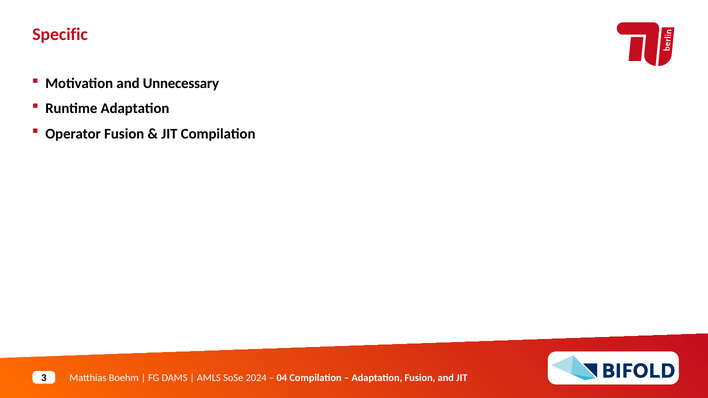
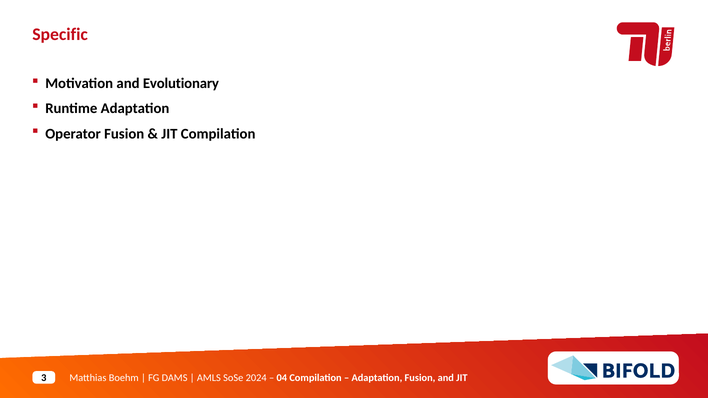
Unnecessary: Unnecessary -> Evolutionary (181, 84)
